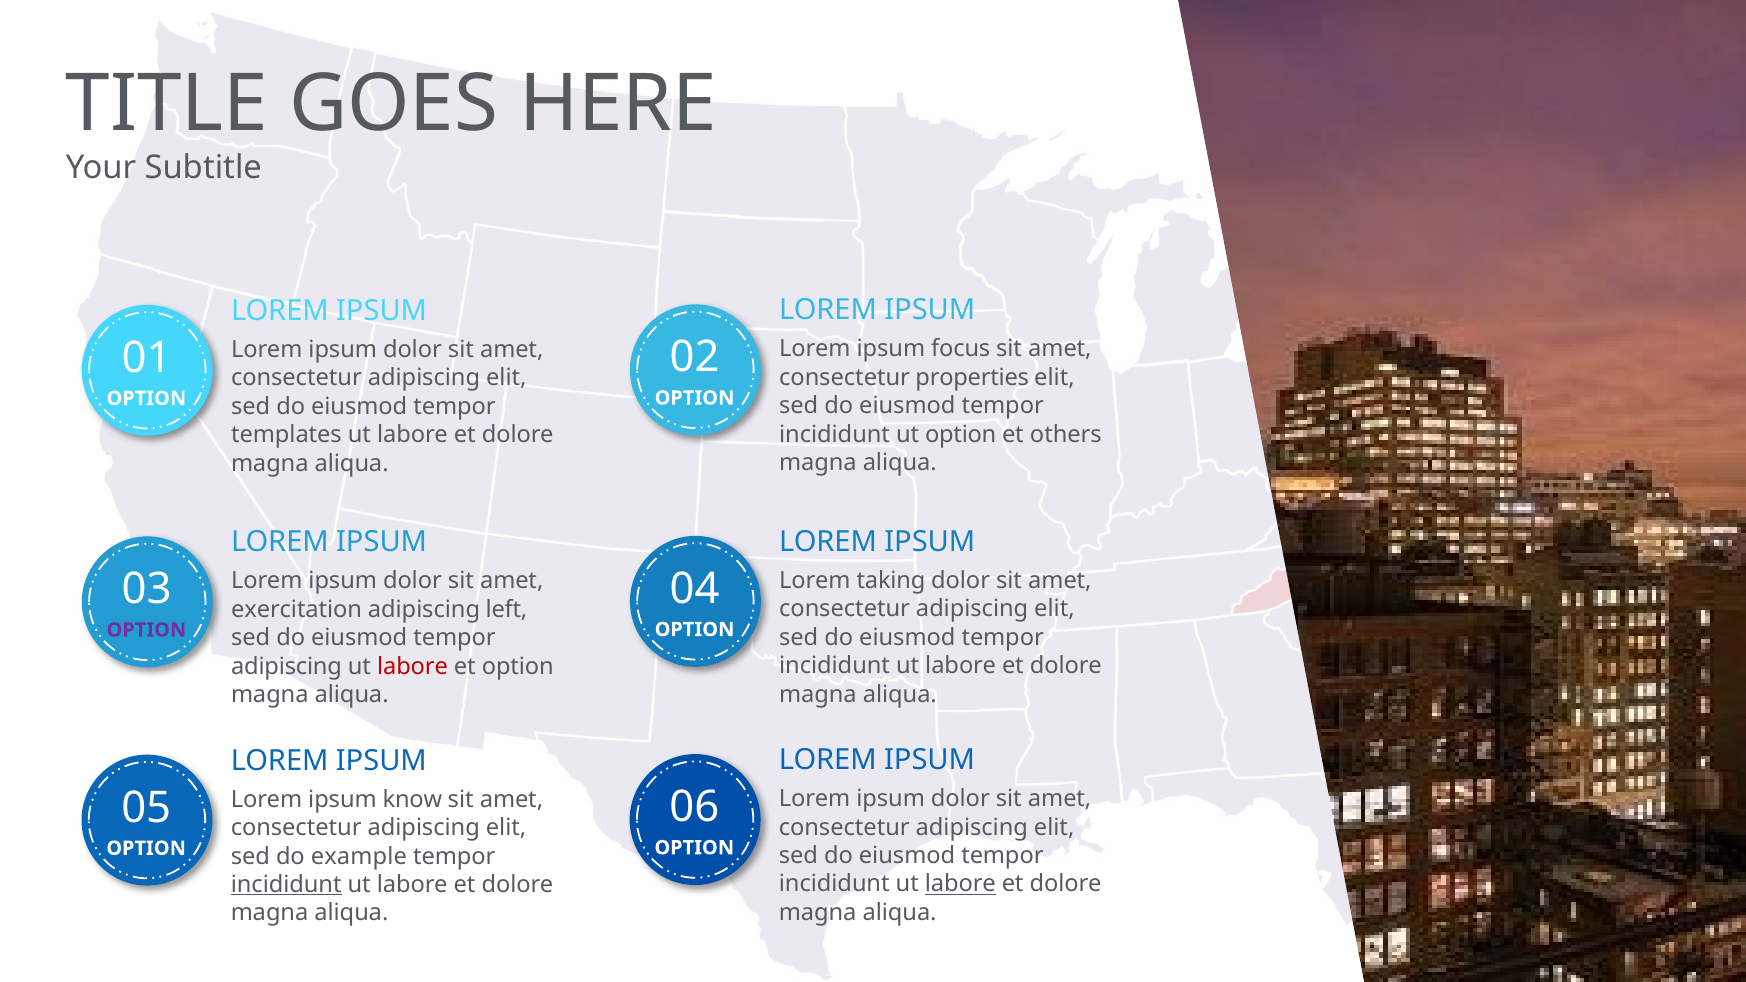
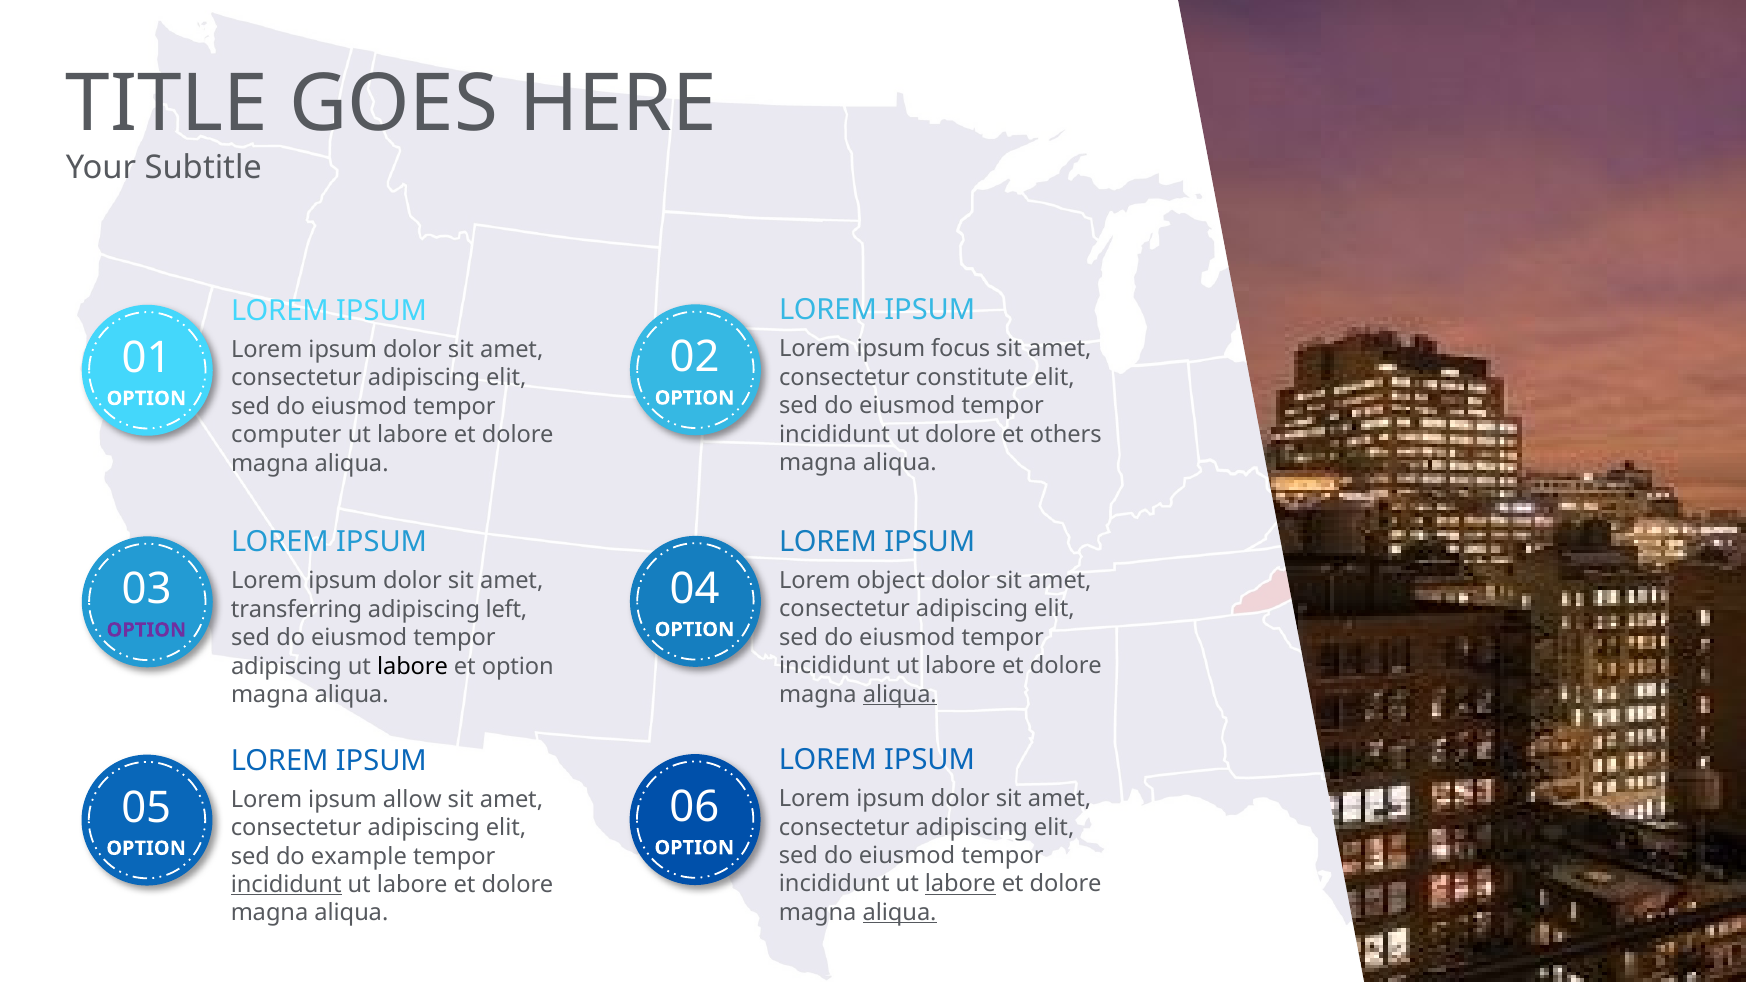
properties: properties -> constitute (972, 378)
ut option: option -> dolore (961, 434)
templates: templates -> computer (286, 435)
taking: taking -> object (891, 581)
exercitation: exercitation -> transferring (297, 610)
labore colour: red -> black (413, 666)
aliqua underline: none -> present (900, 694)
know: know -> allow (412, 799)
aliqua underline: none -> present (900, 913)
